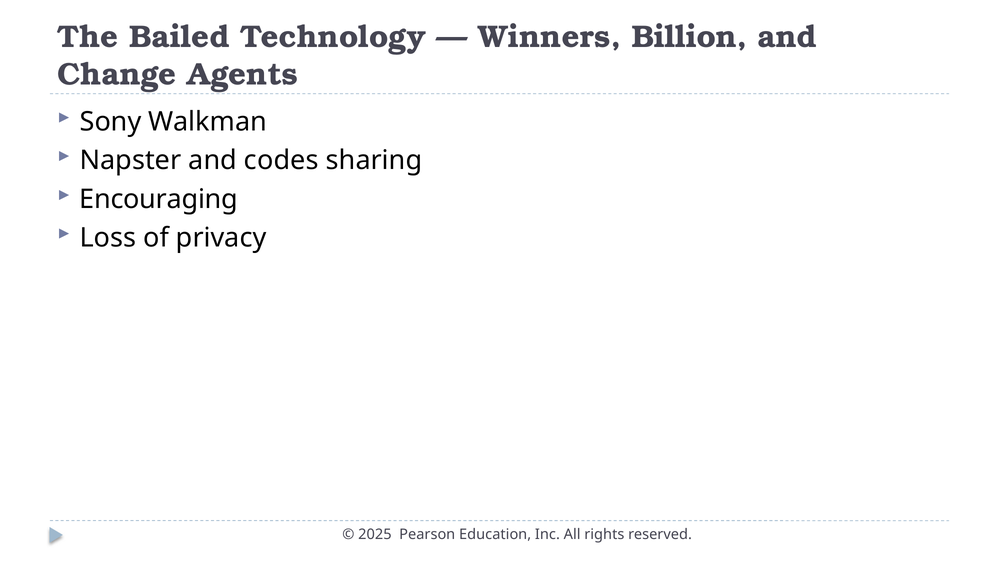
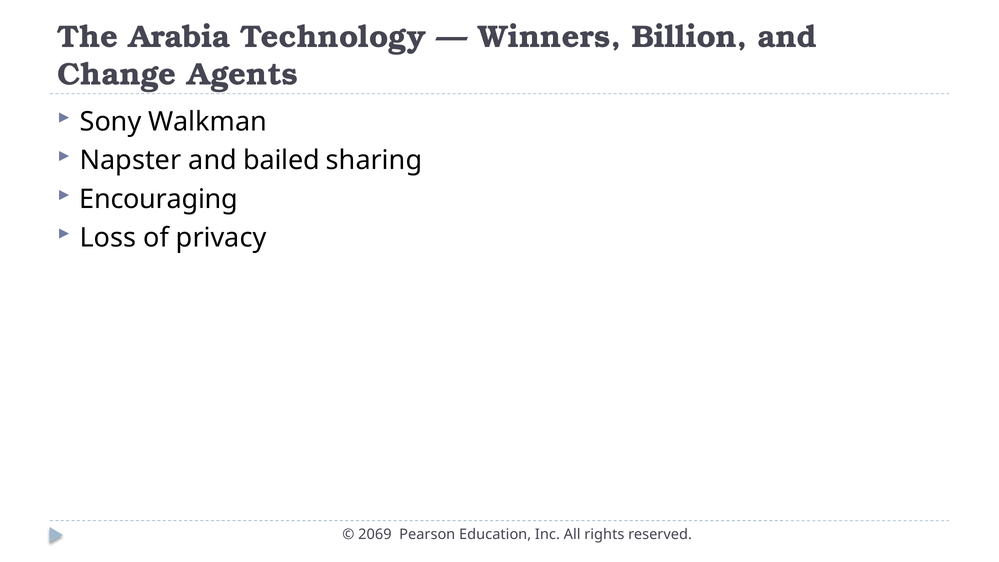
Bailed: Bailed -> Arabia (179, 37)
codes: codes -> bailed (282, 160)
2025: 2025 -> 2069 (375, 534)
